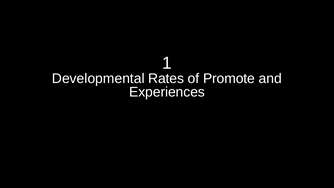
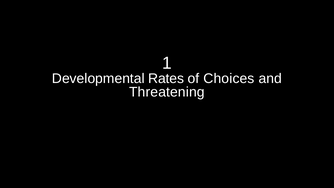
Promote: Promote -> Choices (229, 78)
Experiences: Experiences -> Threatening (167, 92)
